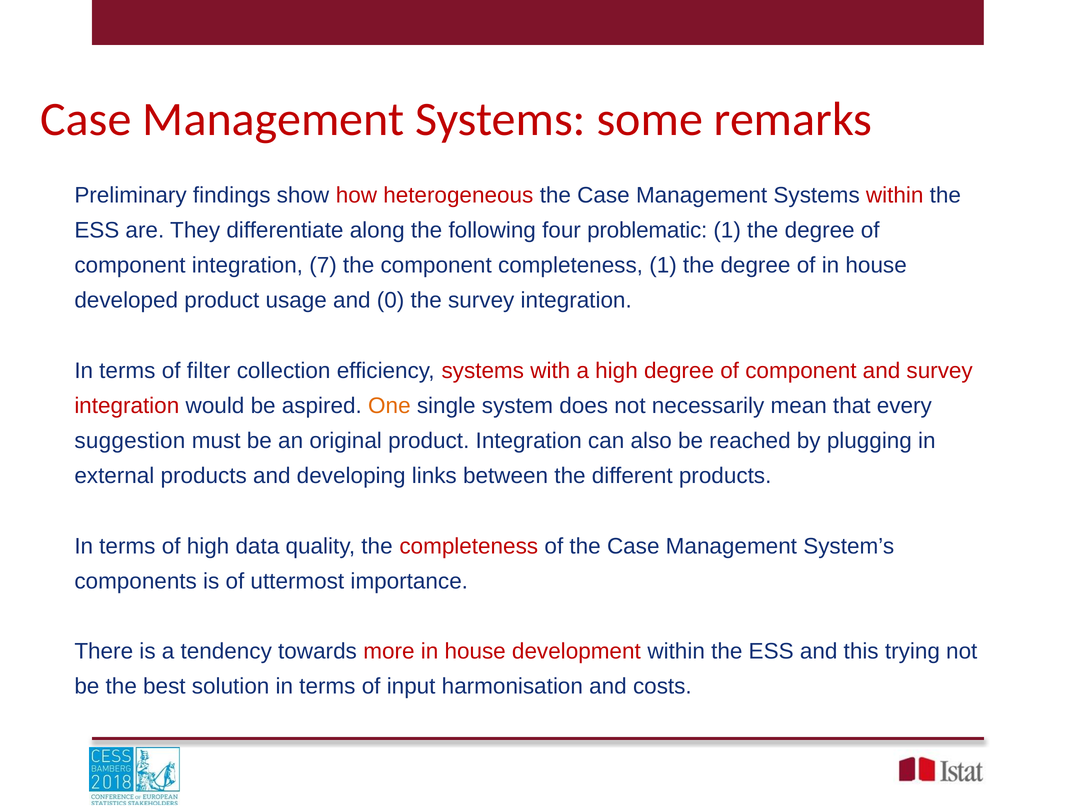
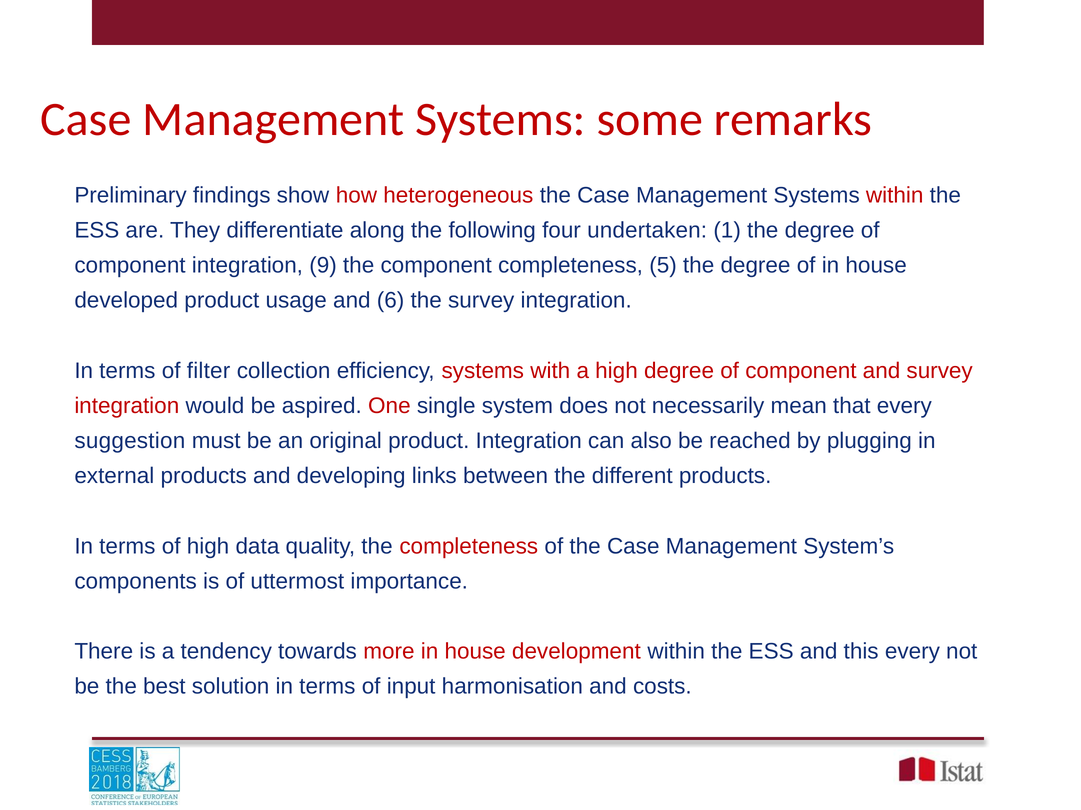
problematic: problematic -> undertaken (647, 231)
7: 7 -> 9 (323, 266)
completeness 1: 1 -> 5 (663, 266)
0: 0 -> 6 (391, 301)
One colour: orange -> red (389, 406)
this trying: trying -> every (912, 652)
